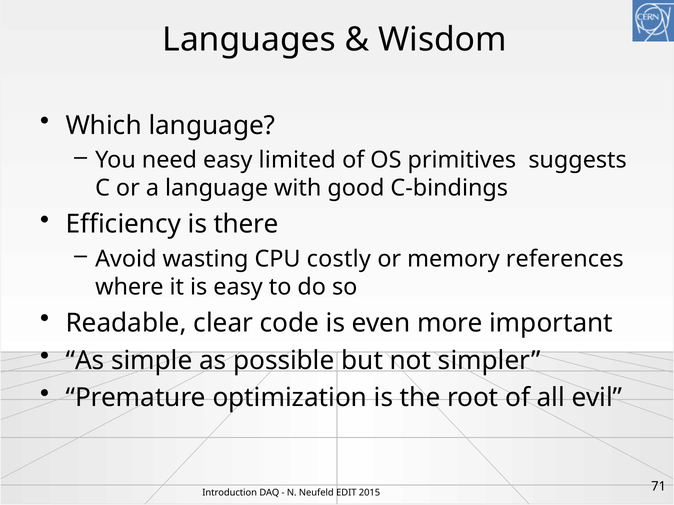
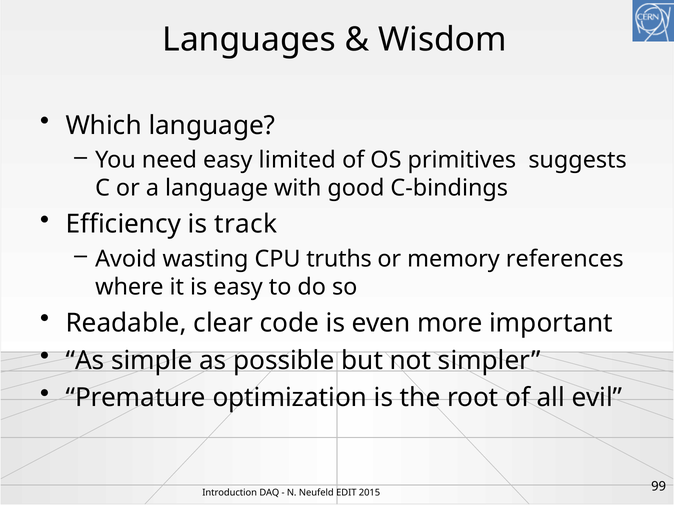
there: there -> track (246, 224)
costly: costly -> truths (339, 259)
71: 71 -> 99 (659, 487)
